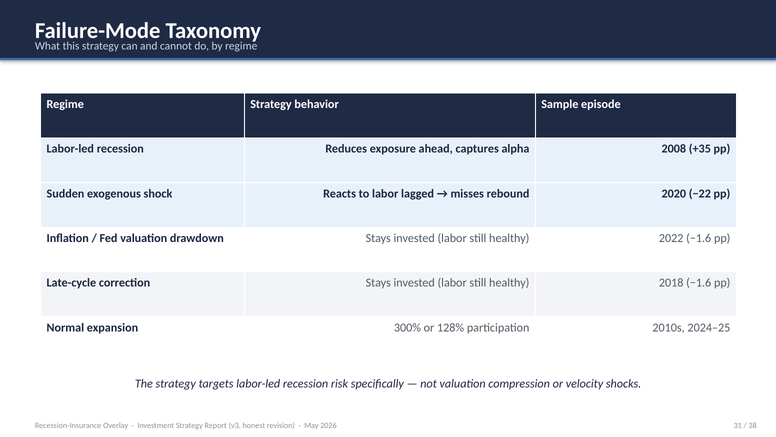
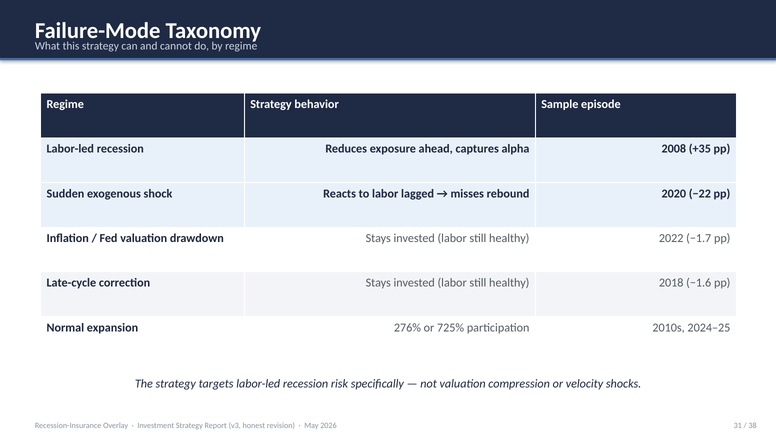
2022 −1.6: −1.6 -> −1.7 (699, 238)
300%: 300% -> 276% (407, 327)
128%: 128% -> 725% (451, 327)
